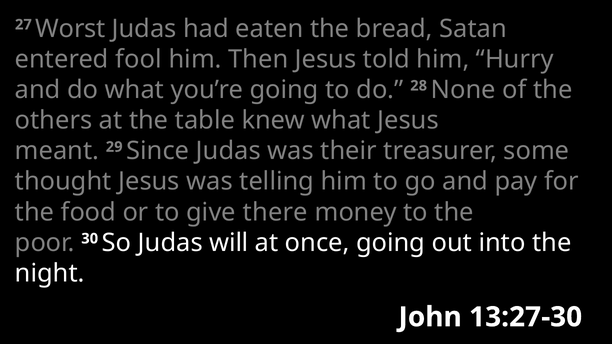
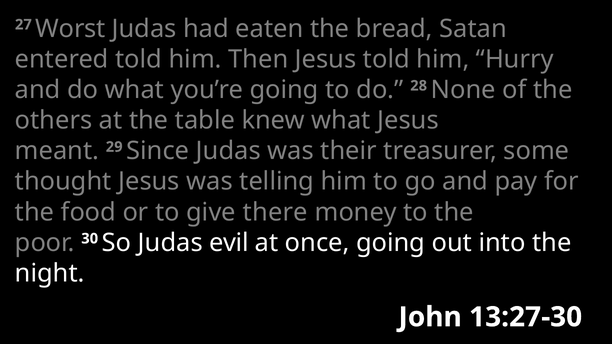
entered fool: fool -> told (139, 59)
will: will -> evil (229, 243)
